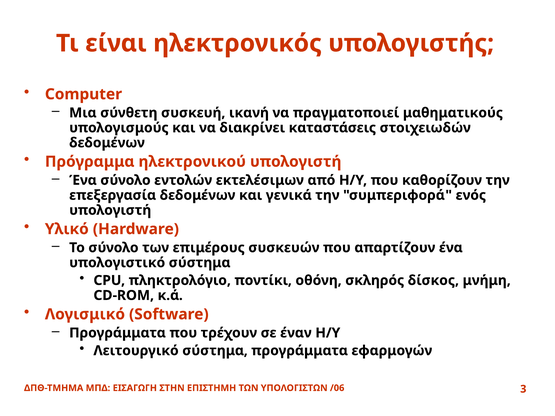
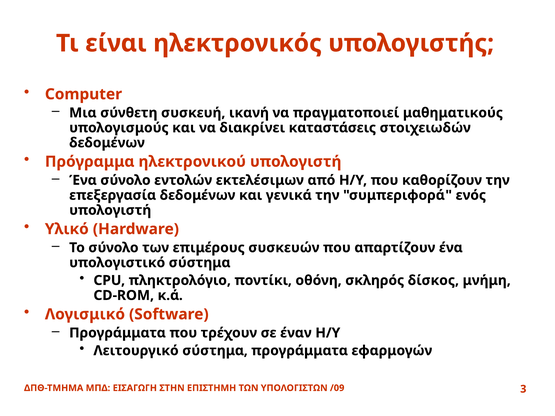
/06: /06 -> /09 (337, 388)
